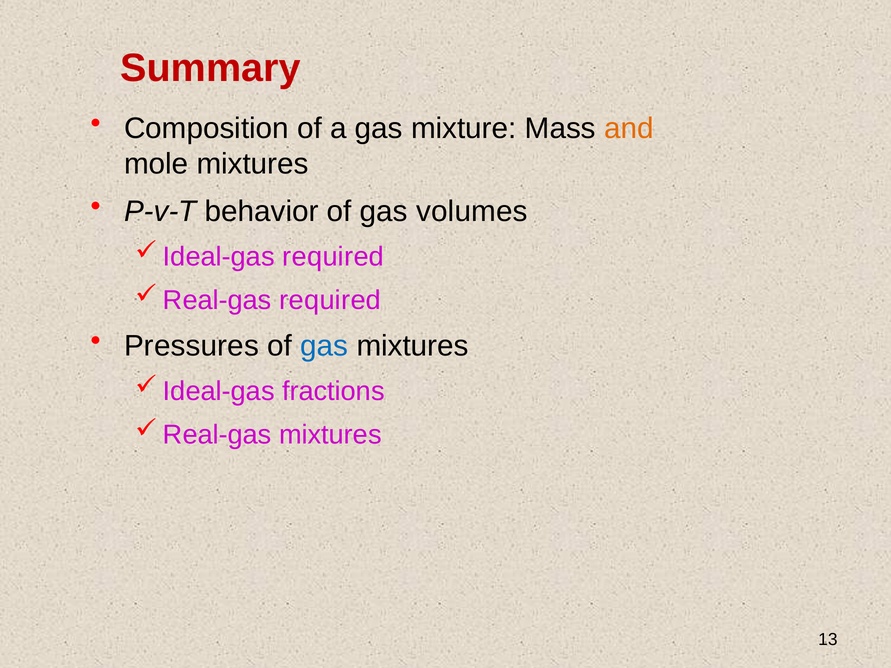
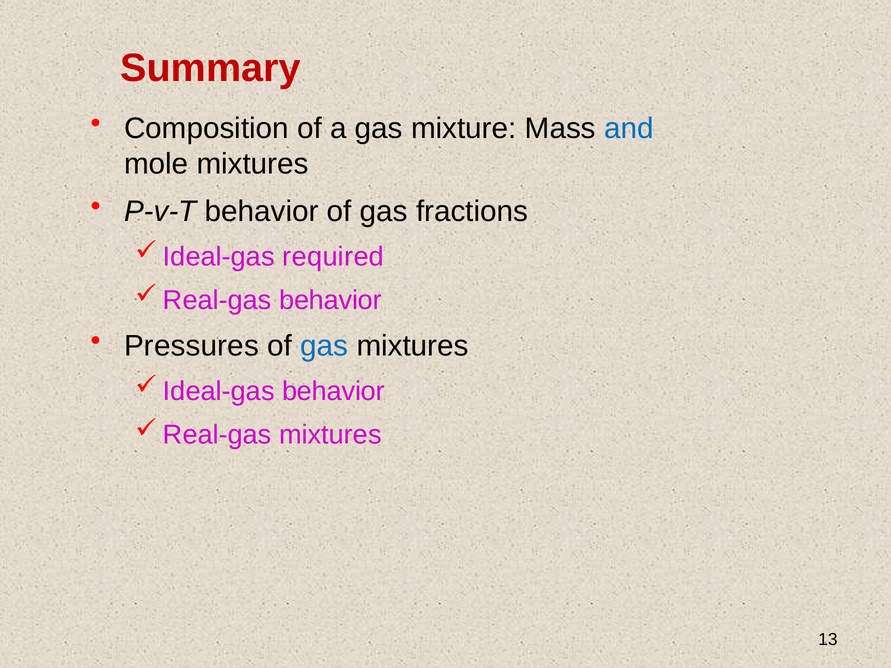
and colour: orange -> blue (629, 128)
volumes: volumes -> fractions (472, 211)
required: required -> behavior (331, 300)
fractions: fractions -> behavior (333, 391)
